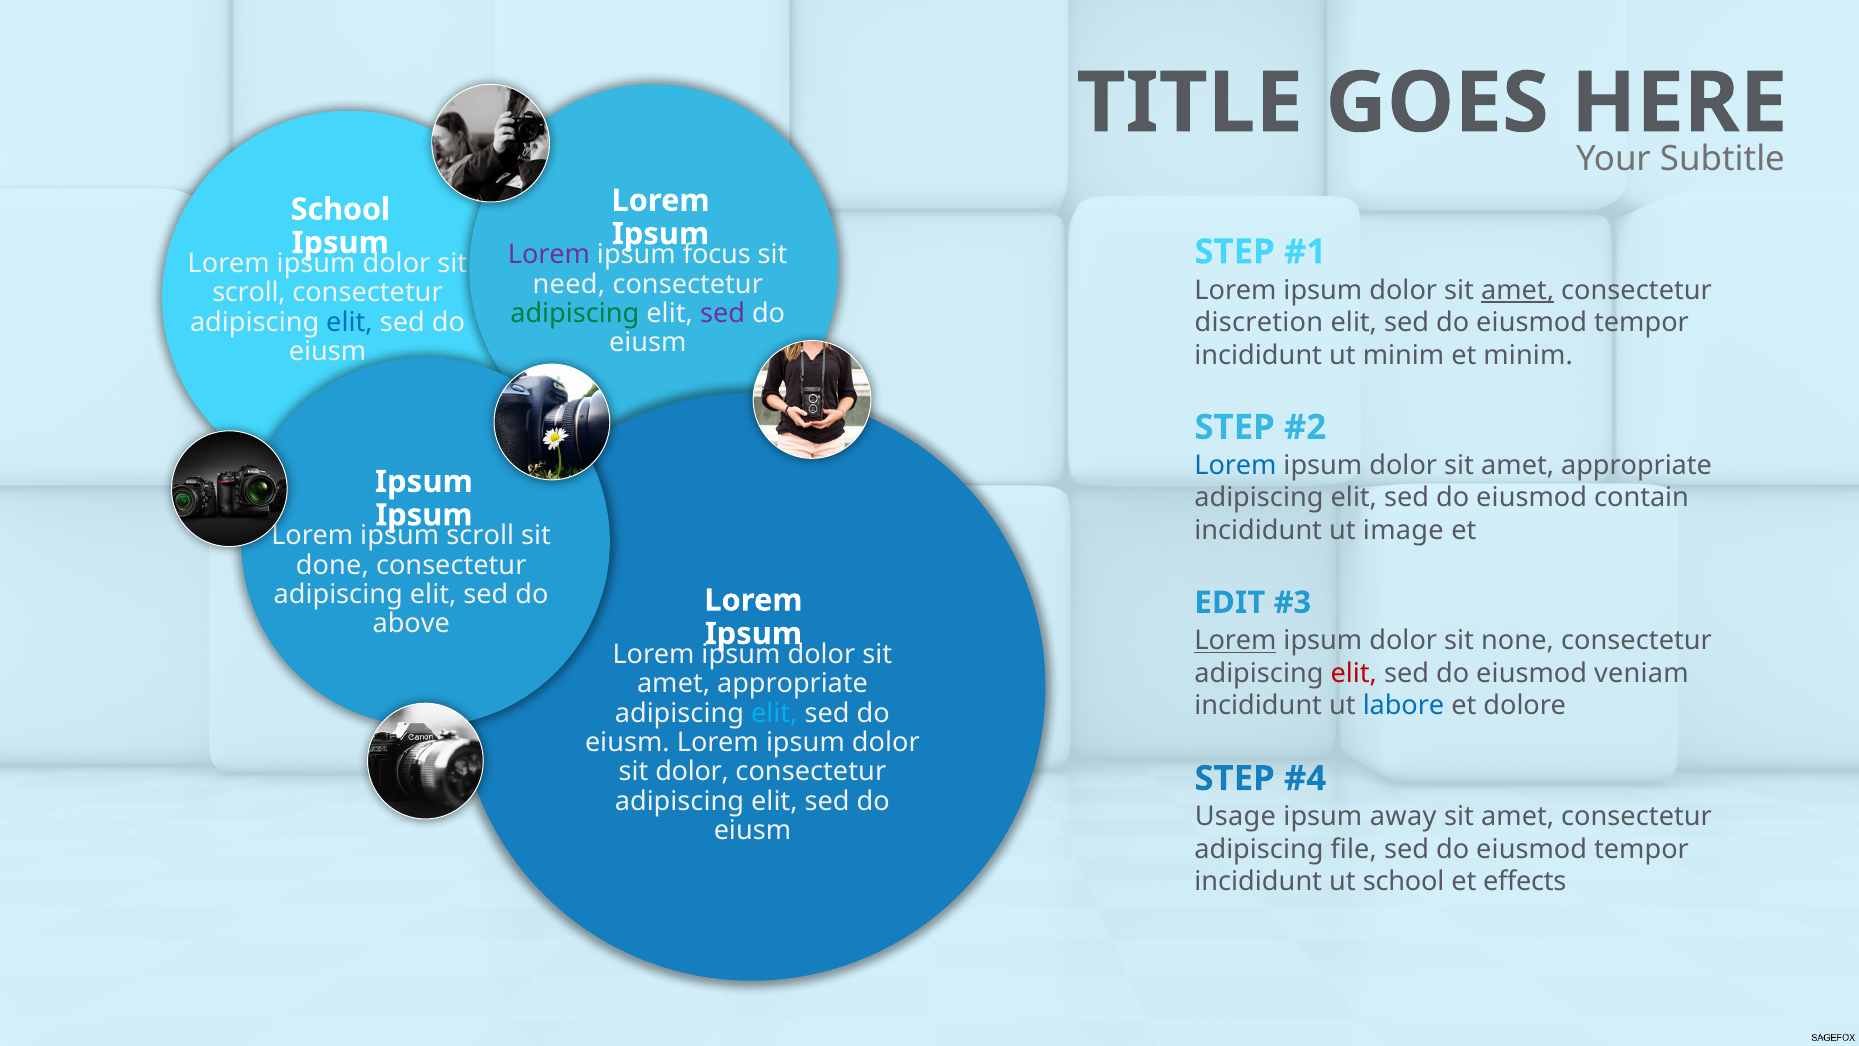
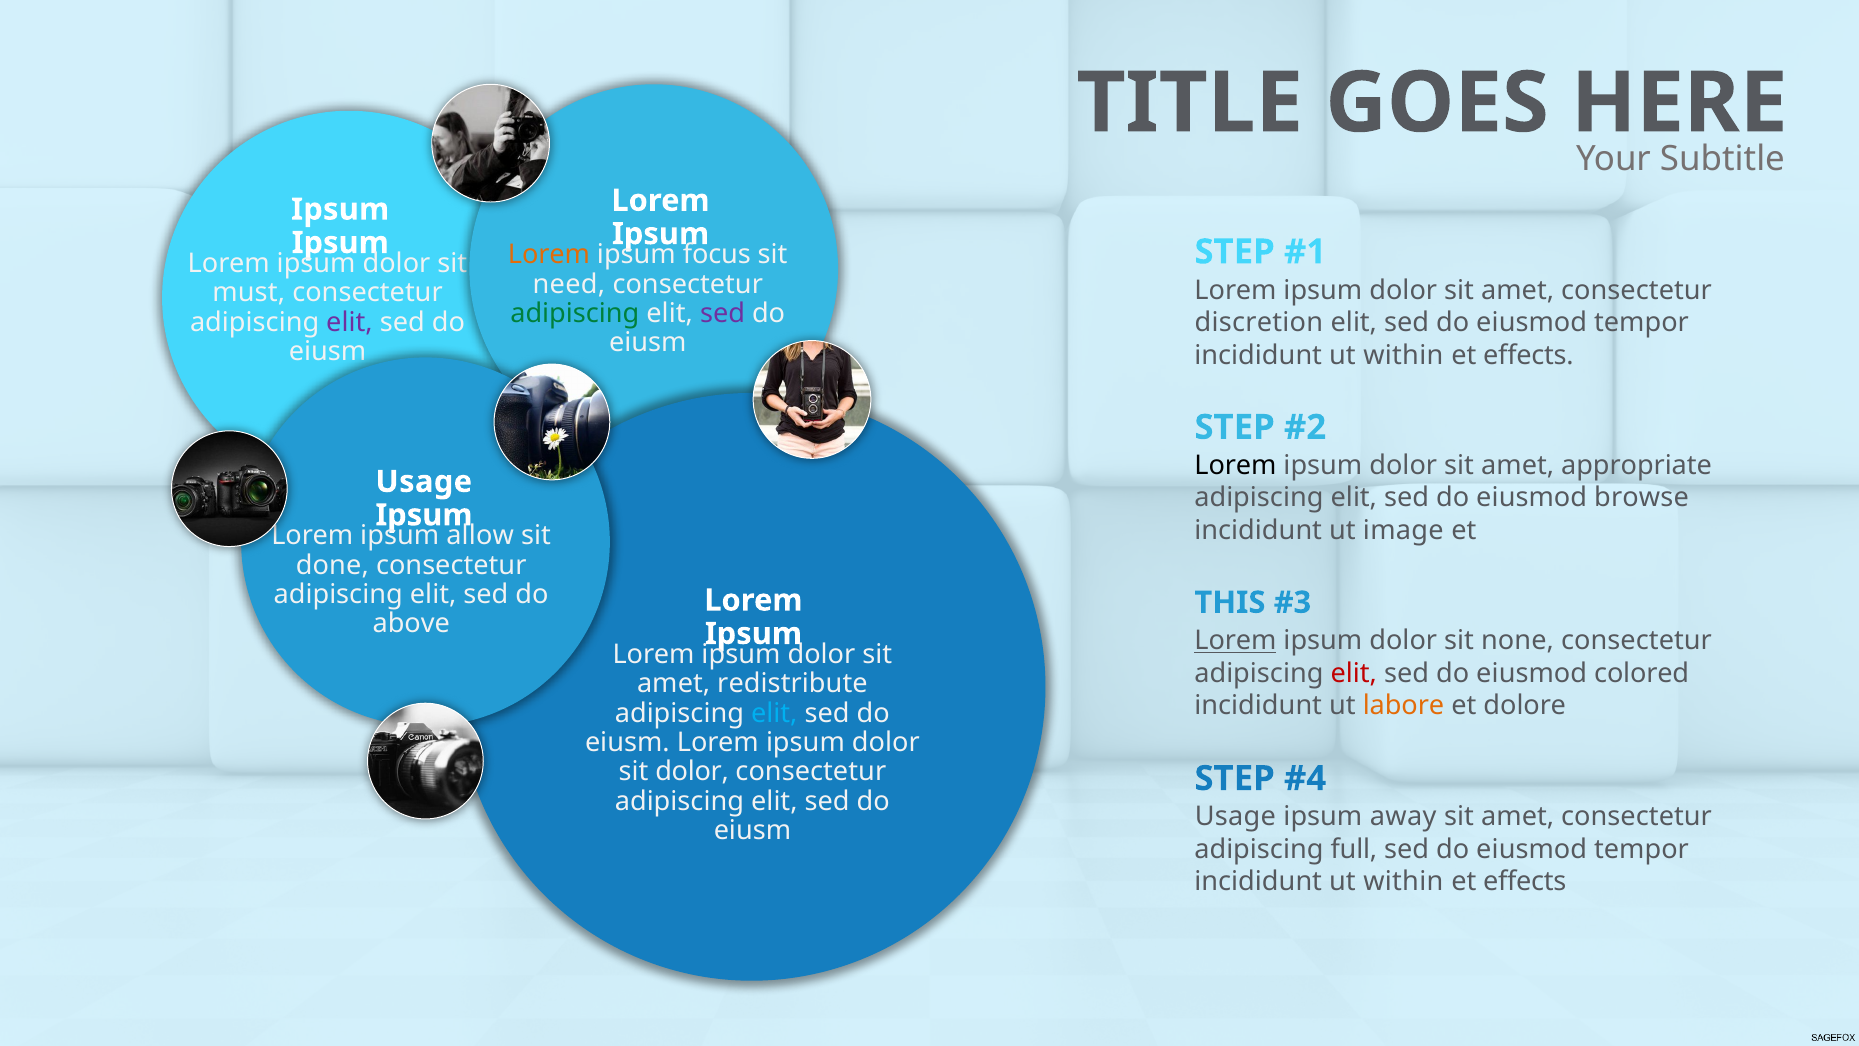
School: School -> Ipsum (340, 209)
Lorem colour: purple -> orange (549, 255)
amet underline: present -> none (1518, 290)
scroll: scroll -> must (249, 293)
elit colour: blue -> purple (349, 322)
minim: minim -> within (1403, 355)
minim: minim -> effects (1528, 355)
Lorem colour: blue -> black (1235, 465)
Ipsum: Ipsum -> Usage (424, 482)
contain: contain -> browse (1641, 498)
scroll: scroll -> allow (480, 536)
EDIT: EDIT -> THIS (1230, 602)
veniam: veniam -> colored (1642, 673)
appropriate: appropriate -> redistribute (792, 684)
labore colour: blue -> orange (1403, 706)
file: file -> full (1354, 849)
school: school -> within (1403, 881)
